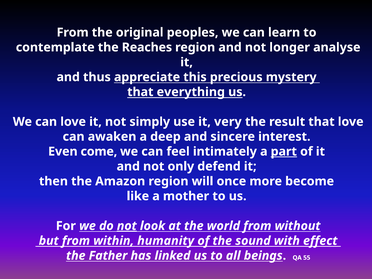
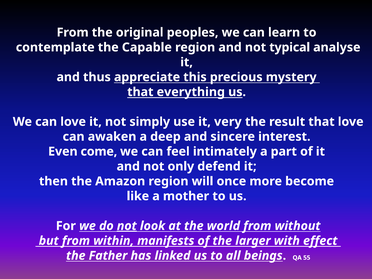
Reaches: Reaches -> Capable (147, 47)
longer: longer -> typical (290, 47)
part underline: present -> none (284, 151)
humanity: humanity -> manifests (166, 241)
sound: sound -> larger (253, 241)
